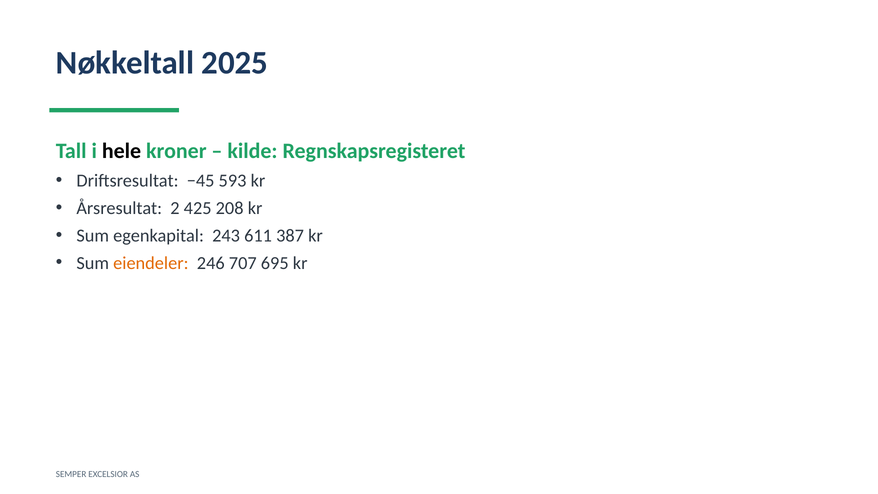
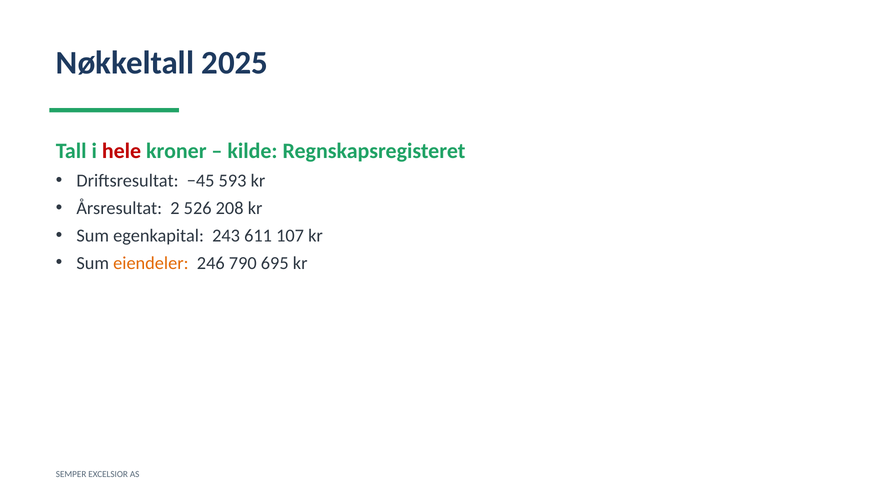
hele colour: black -> red (122, 151)
425: 425 -> 526 (198, 208)
387: 387 -> 107 (290, 235)
707: 707 -> 790 (243, 263)
